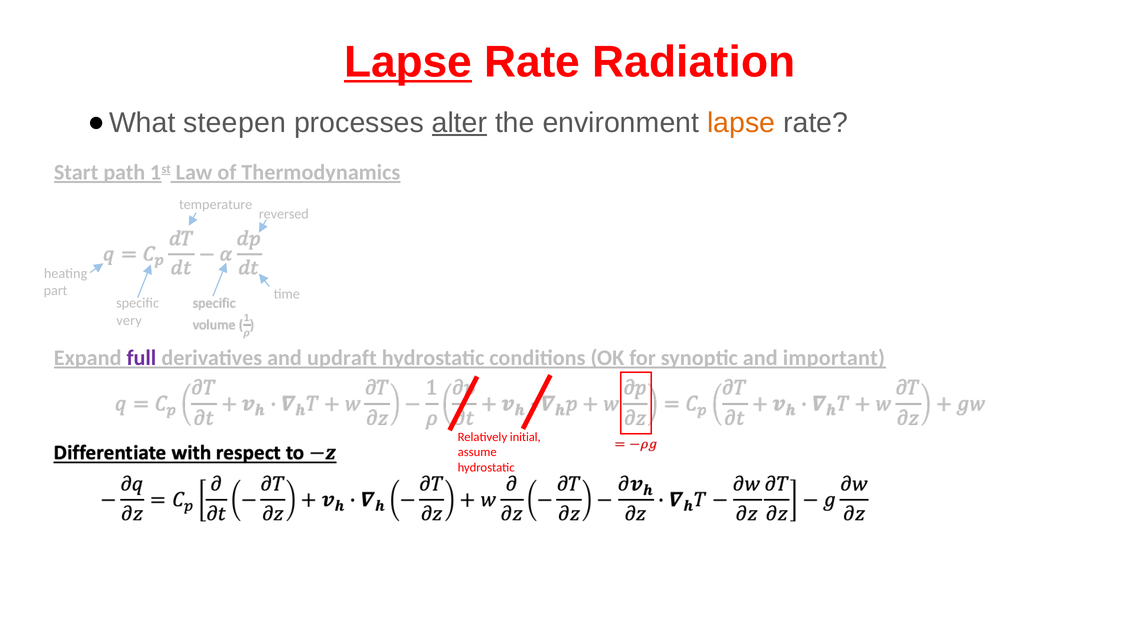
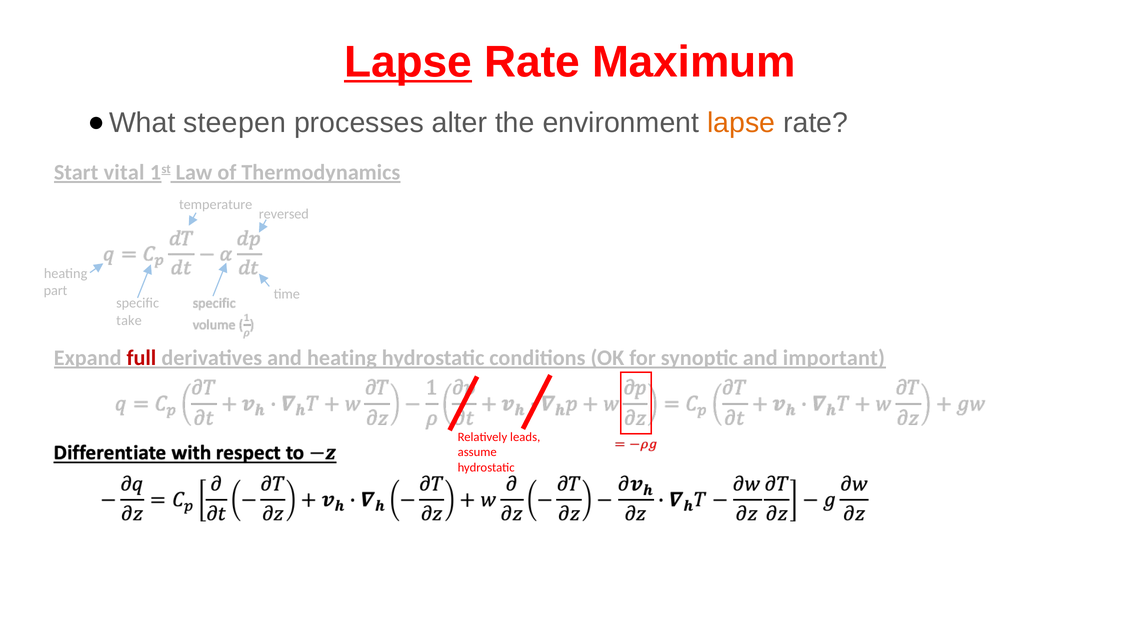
Radiation: Radiation -> Maximum (694, 62)
alter underline: present -> none (459, 123)
path: path -> vital (124, 172)
very: very -> take (129, 320)
full colour: purple -> red (141, 358)
and updraft: updraft -> heating (342, 358)
initial: initial -> leads (525, 437)
